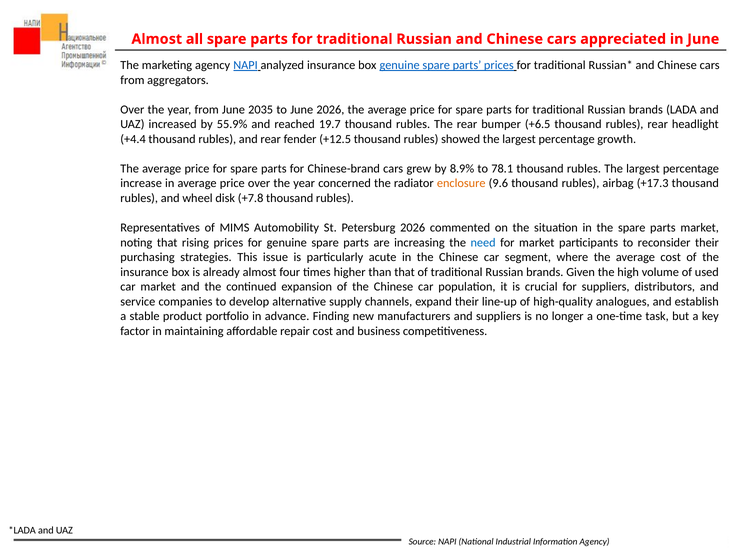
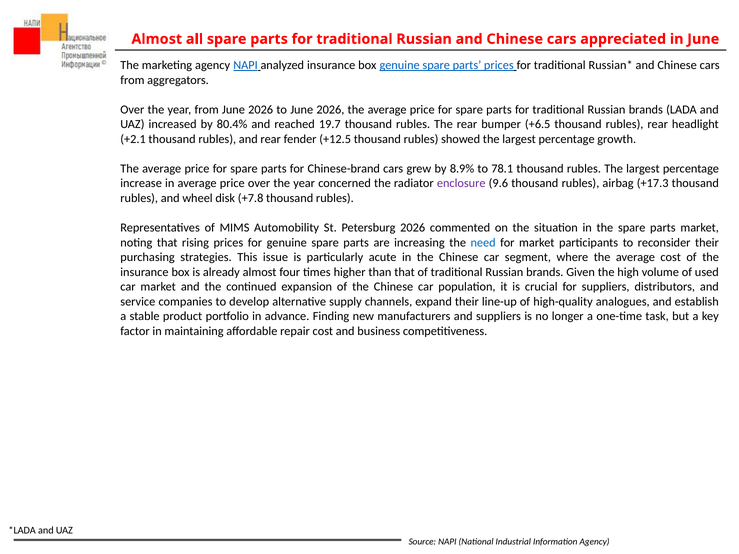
from June 2035: 2035 -> 2026 (261, 110)
55.9%: 55.9% -> 80.4% (232, 124)
+4.4: +4.4 -> +2.1 (133, 139)
enclosure colour: orange -> purple (461, 184)
